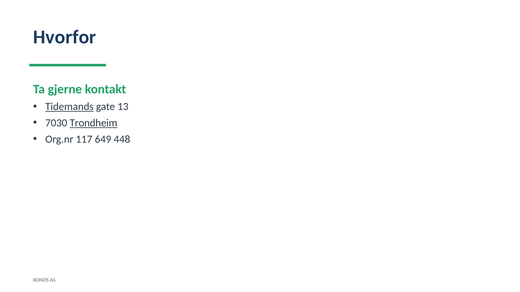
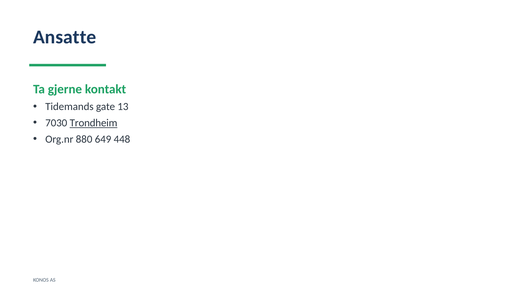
Hvorfor: Hvorfor -> Ansatte (65, 37)
Tidemands underline: present -> none (69, 107)
117: 117 -> 880 (84, 139)
